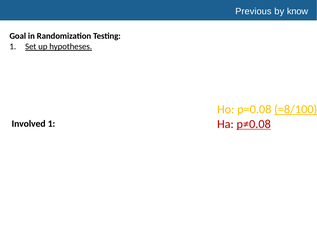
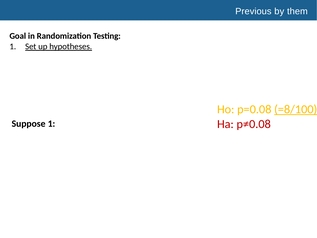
know: know -> them (297, 11)
p≠0.08 underline: present -> none (254, 124)
Involved: Involved -> Suppose (29, 124)
